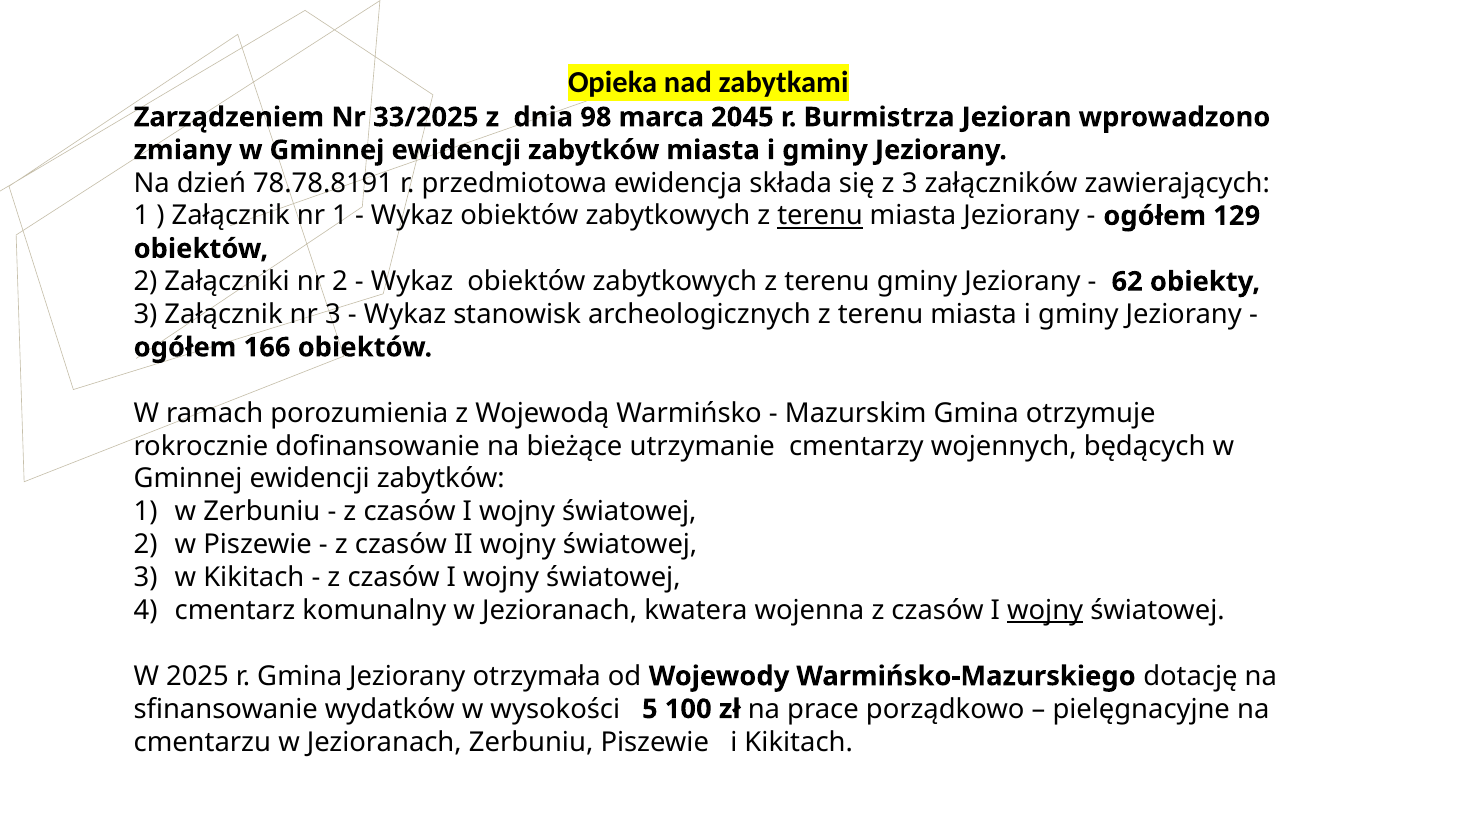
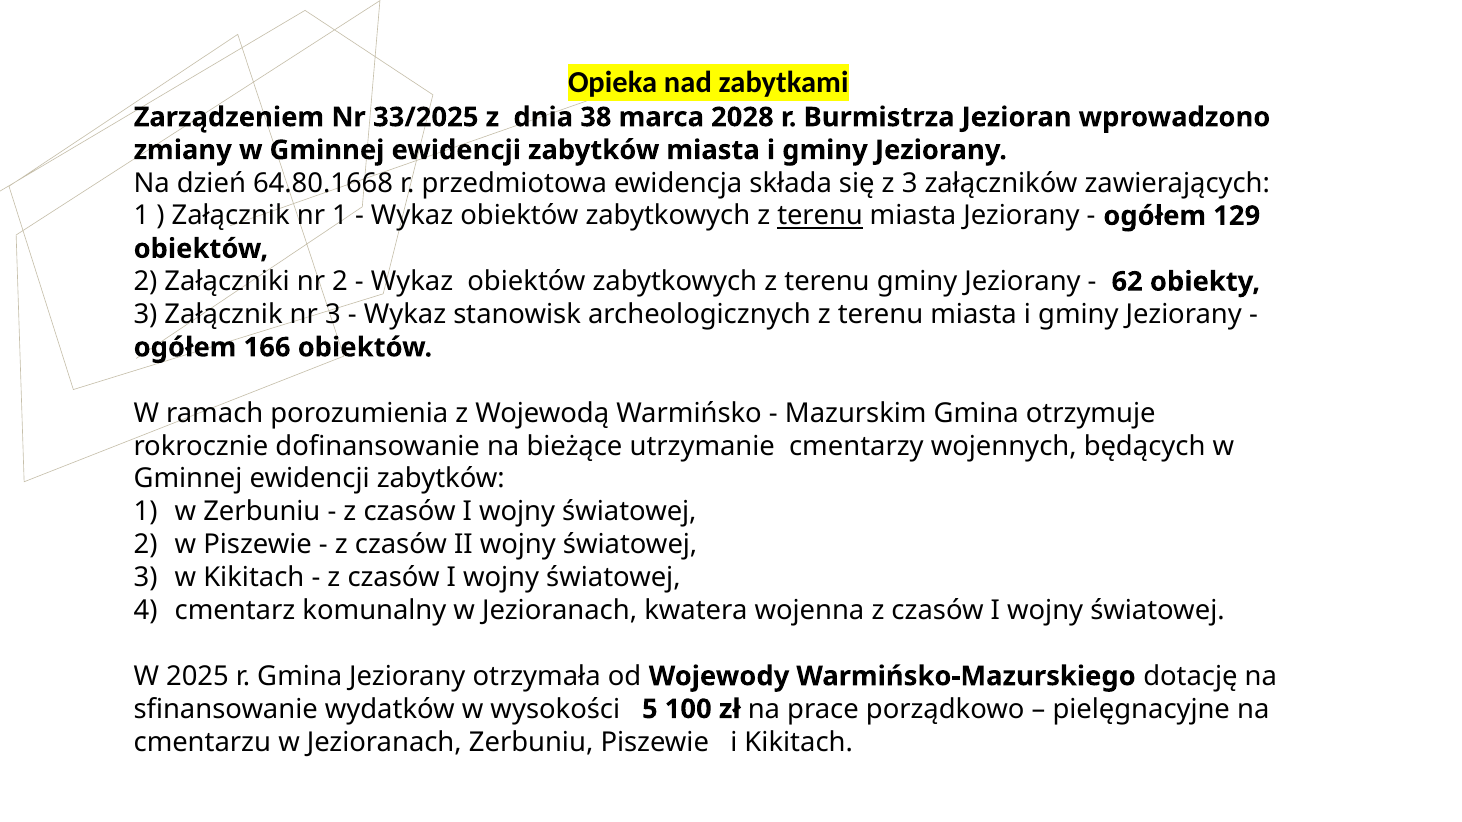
98: 98 -> 38 (596, 117)
2045: 2045 -> 2028 (742, 117)
78.78.8191: 78.78.8191 -> 64.80.1668 (323, 183)
wojny underline: present -> none (1045, 611)
